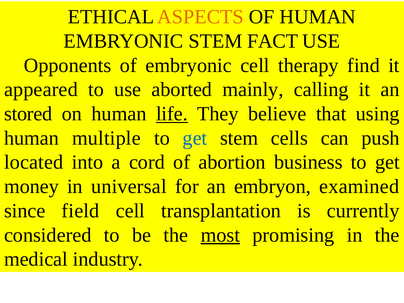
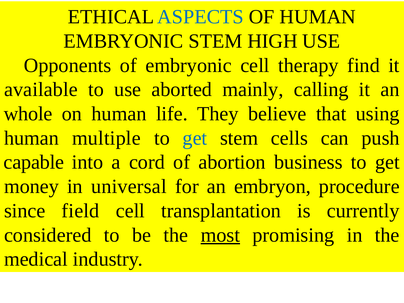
ASPECTS colour: orange -> blue (200, 17)
FACT: FACT -> HIGH (273, 41)
appeared: appeared -> available (41, 90)
stored: stored -> whole (28, 114)
life underline: present -> none (172, 114)
located: located -> capable (34, 162)
examined: examined -> procedure (359, 187)
